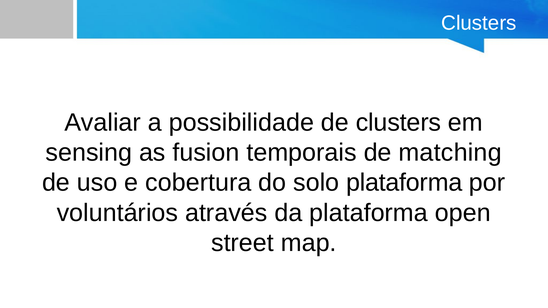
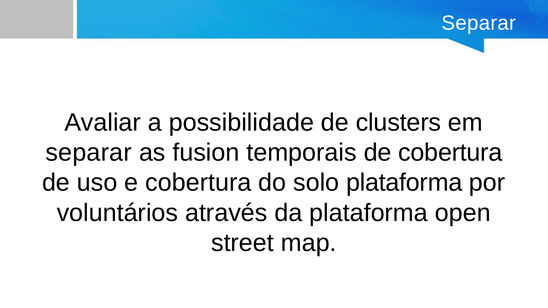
Clusters: Clusters -> Separar (479, 23)
sensing: sensing -> separar (89, 153)
de matching: matching -> cobertura (450, 153)
